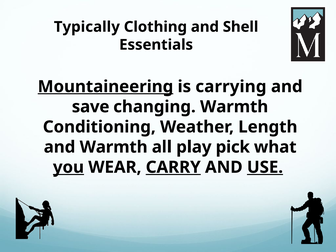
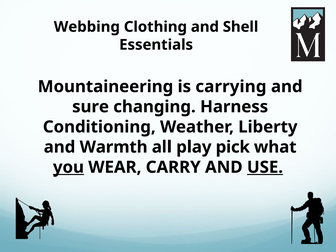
Typically: Typically -> Webbing (87, 27)
Mountaineering underline: present -> none (106, 87)
save: save -> sure (91, 107)
changing Warmth: Warmth -> Harness (234, 107)
Length: Length -> Liberty (268, 127)
CARRY underline: present -> none (173, 167)
